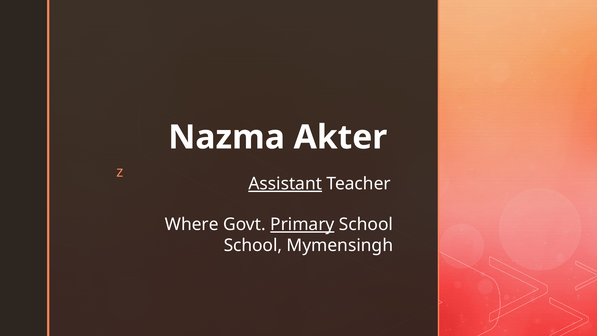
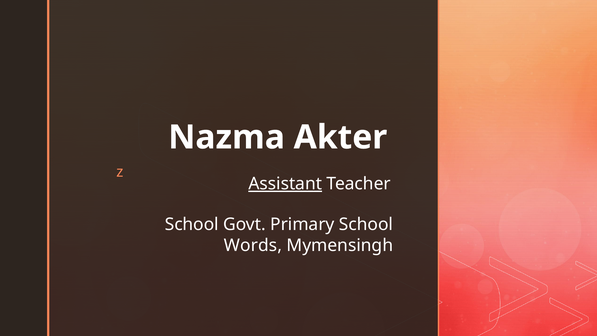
Where: Where -> School (192, 224)
Primary underline: present -> none (302, 224)
School: School -> Words (253, 245)
